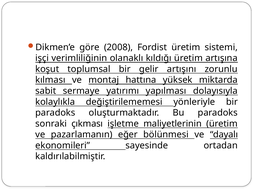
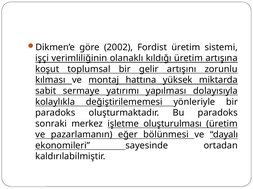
2008: 2008 -> 2002 (118, 47)
çıkması: çıkması -> merkez (87, 124)
maliyetlerinin: maliyetlerinin -> oluşturulması (173, 124)
